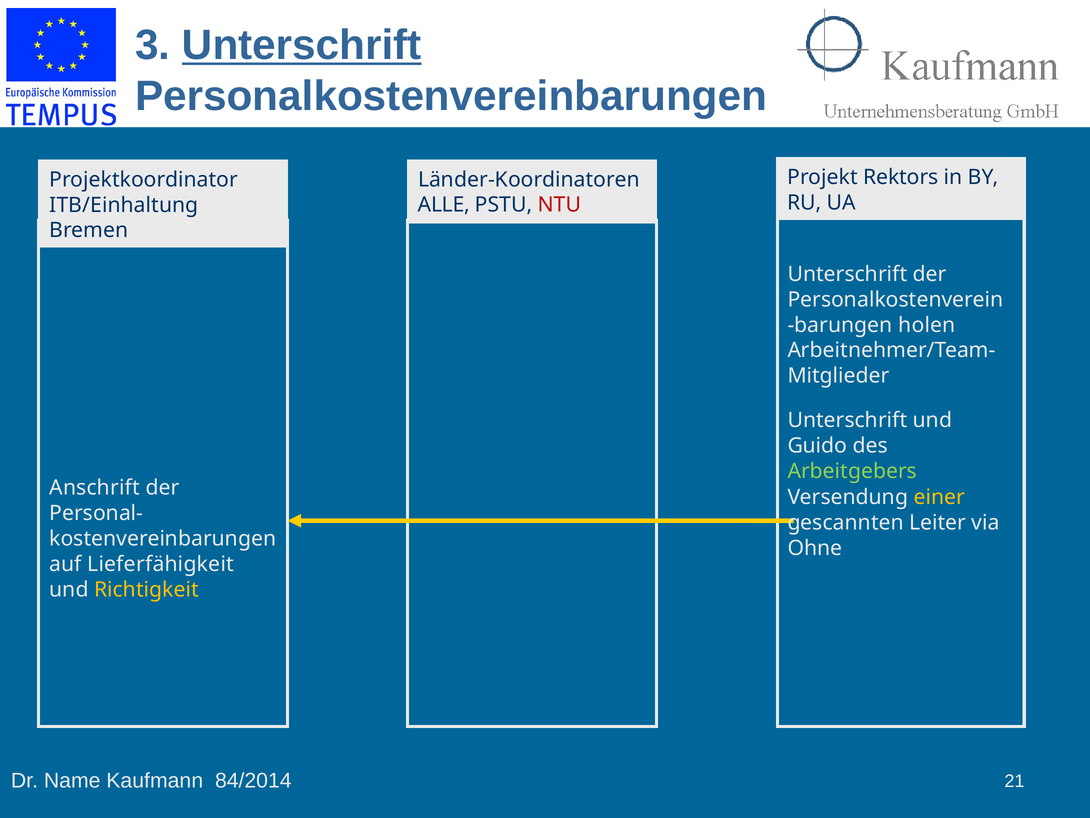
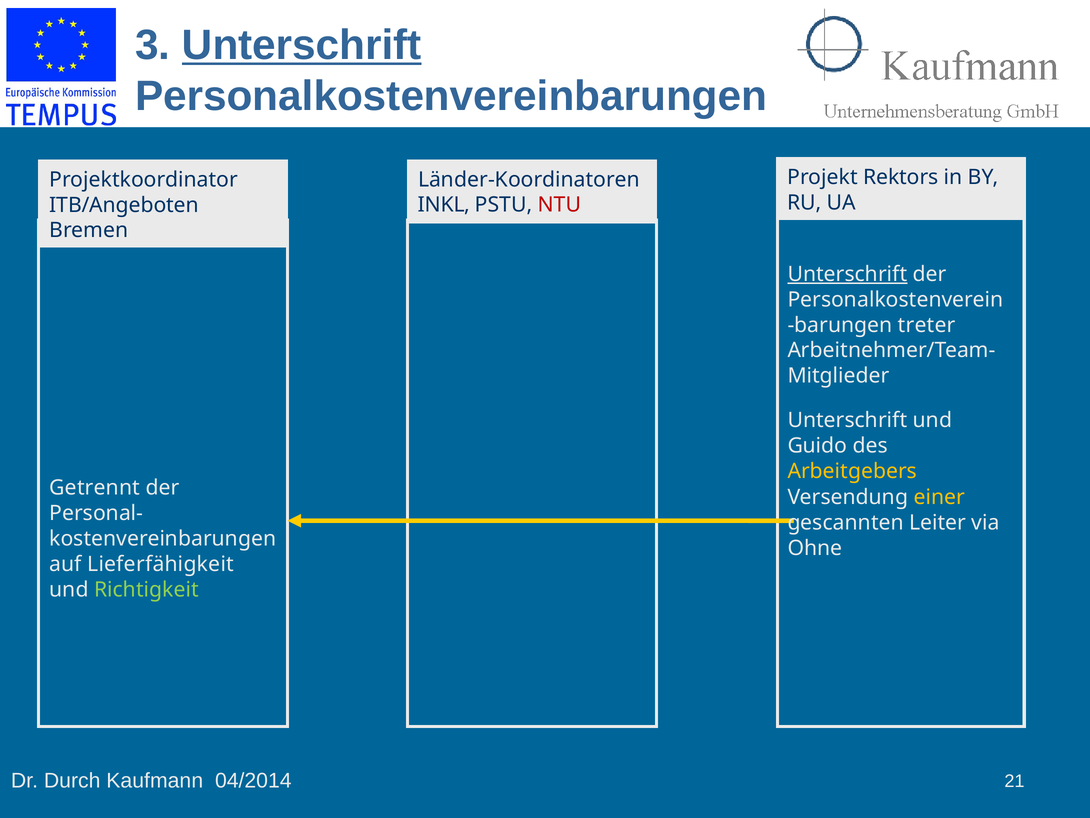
ITB/Einhaltung: ITB/Einhaltung -> ITB/Angeboten (124, 205)
ALLE: ALLE -> INKL (444, 205)
Unterschrift underline: none -> present (847, 274)
holen: holen -> treter (927, 325)
Arbeitgebers colour: light green -> yellow (852, 471)
Anschrift: Anschrift -> Getrennt (95, 488)
Richtigkeit colour: yellow -> light green (146, 589)
Name: Name -> Durch (72, 780)
84/2014: 84/2014 -> 04/2014 (253, 780)
